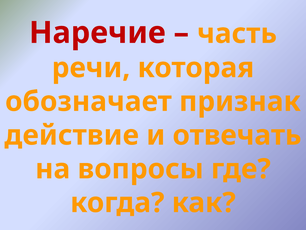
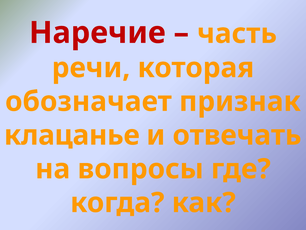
действие: действие -> клацанье (72, 135)
